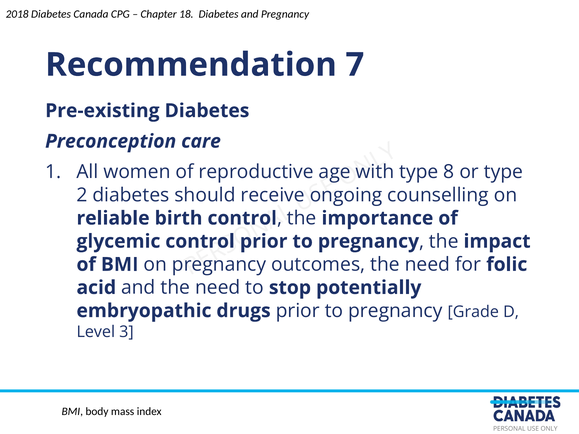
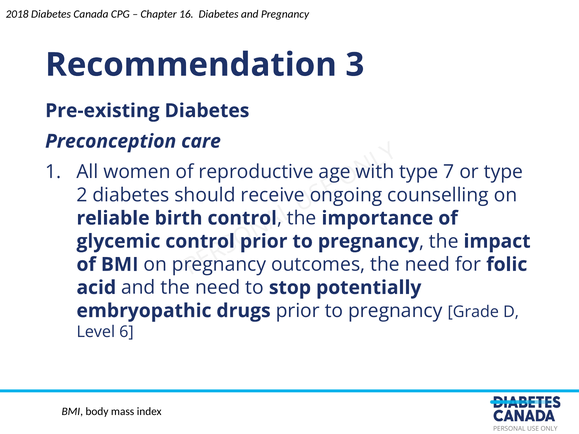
18: 18 -> 16 (186, 14)
7: 7 -> 3 (355, 65)
8: 8 -> 7 (449, 172)
3: 3 -> 6 (126, 332)
